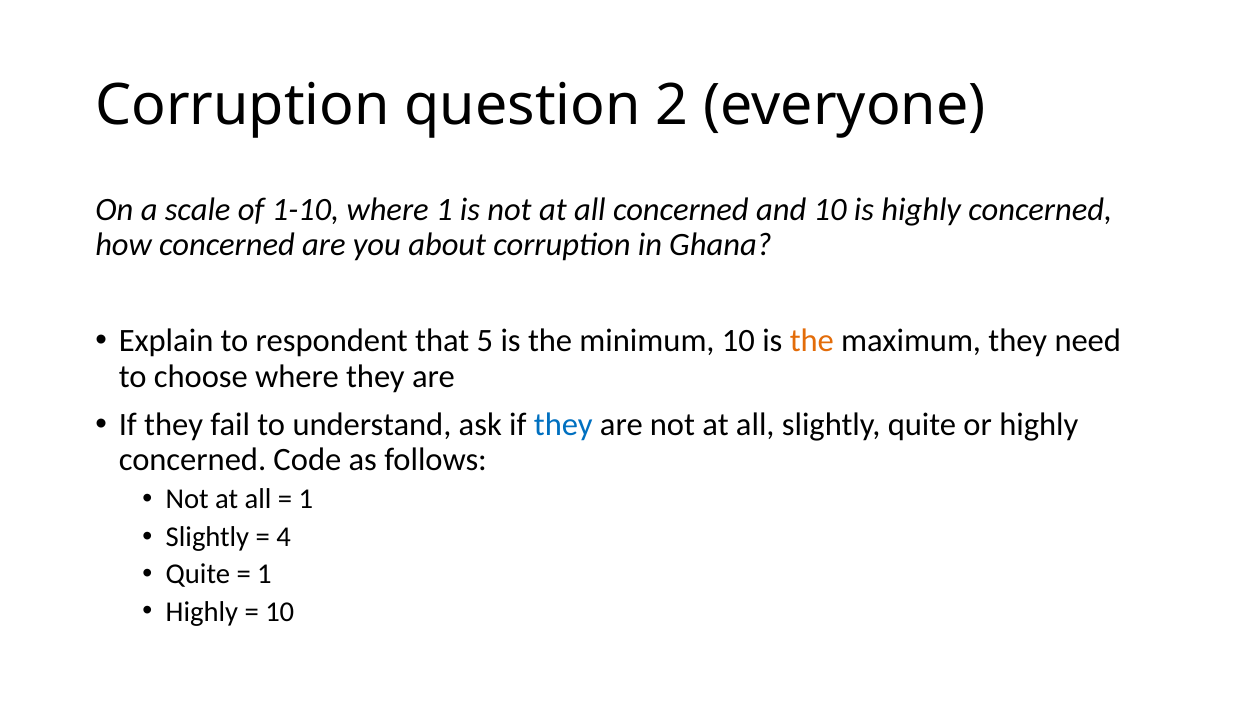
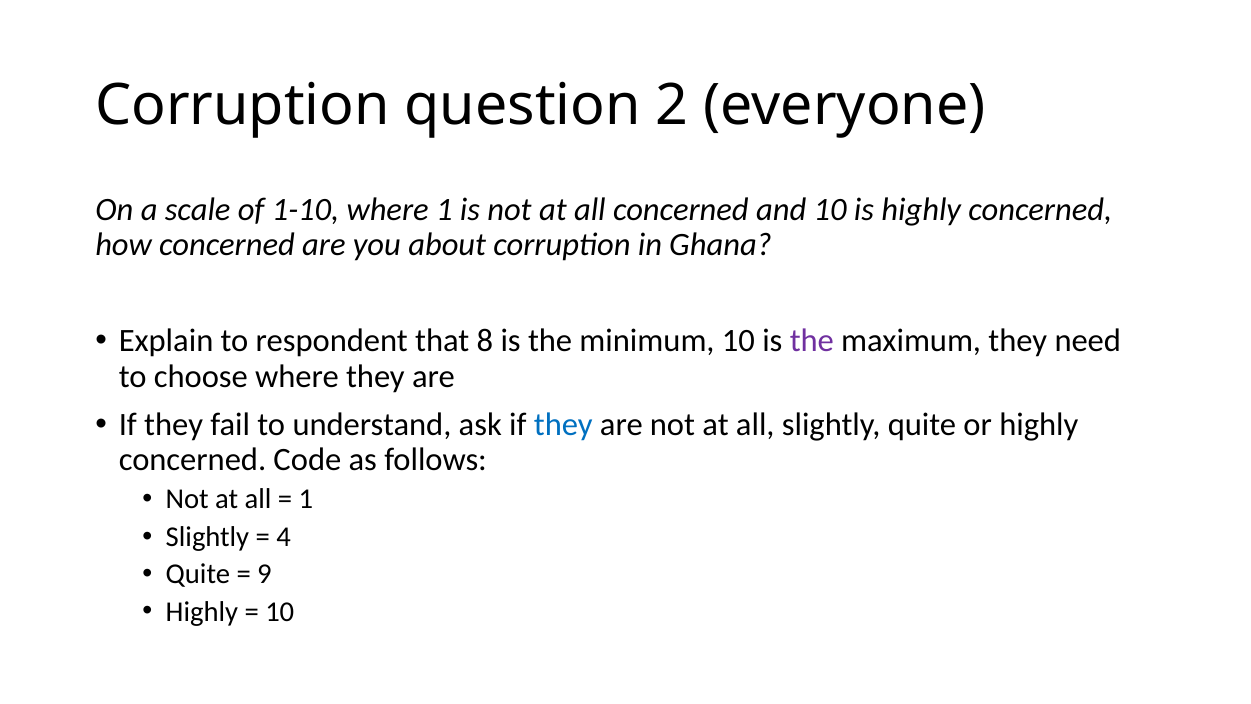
5: 5 -> 8 (485, 341)
the colour: orange -> purple (812, 341)
1: 1 -> 9 (264, 574)
